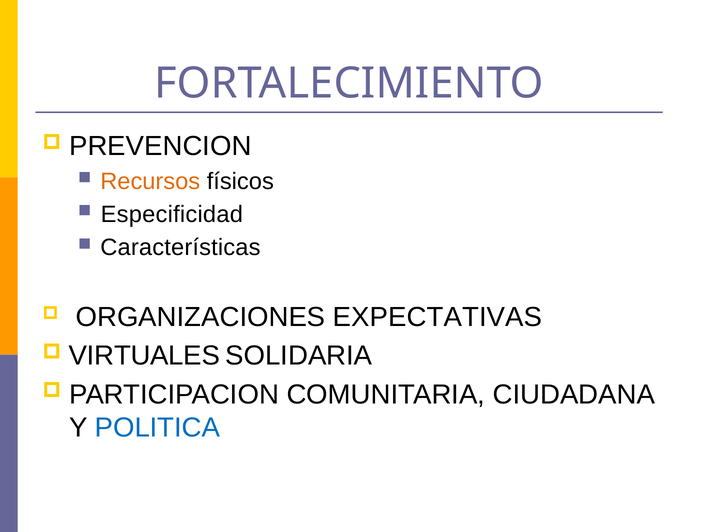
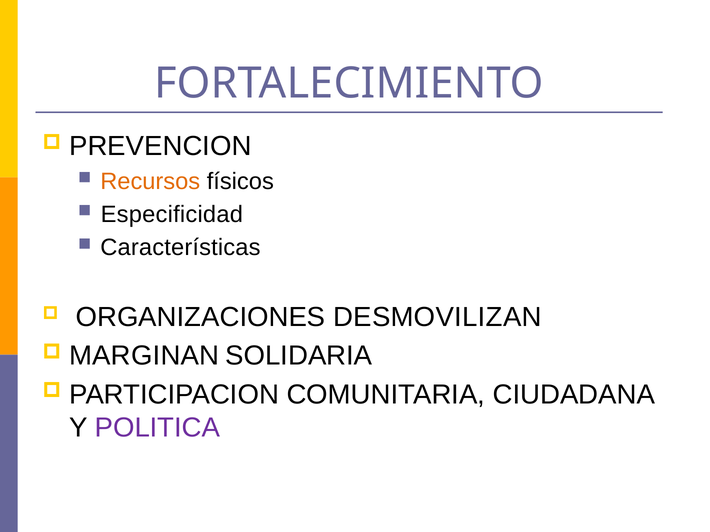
EXPECTATIVAS: EXPECTATIVAS -> DESMOVILIZAN (437, 317)
VIRTUALES: VIRTUALES -> MARGINAN (144, 356)
POLITICA colour: blue -> purple (157, 428)
